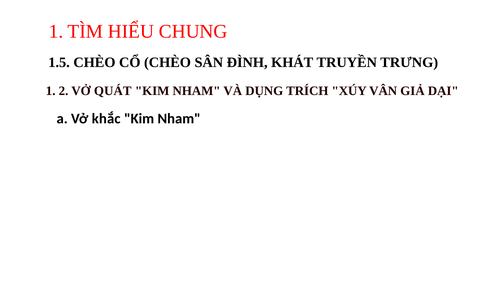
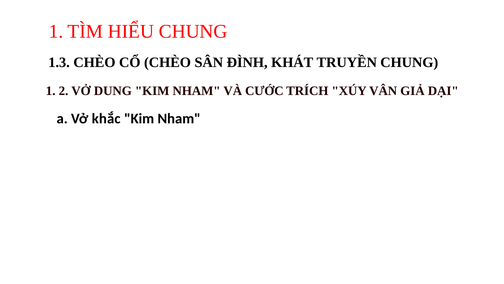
1.5: 1.5 -> 1.3 (59, 62)
TRUYỀN TRƯNG: TRƯNG -> CHUNG (409, 62)
QUÁT: QUÁT -> DUNG (113, 91)
DỤNG: DỤNG -> CƯỚC (264, 91)
